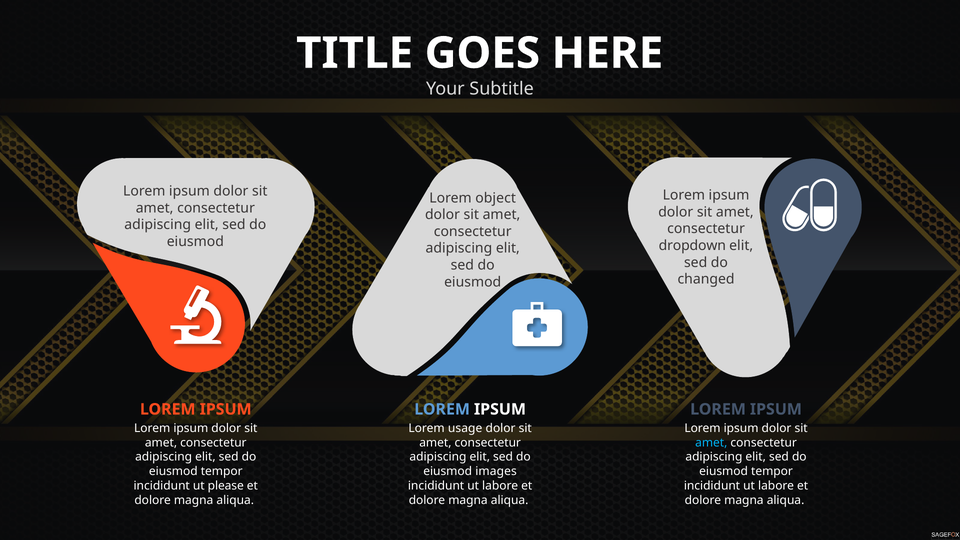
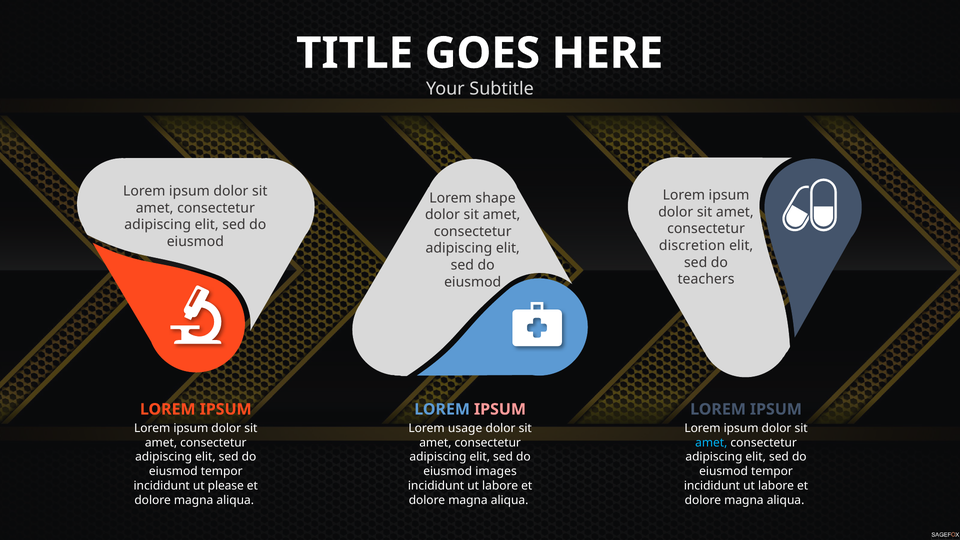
object: object -> shape (496, 198)
dropdown: dropdown -> discretion (692, 246)
changed: changed -> teachers (706, 279)
IPSUM colour: white -> pink (500, 409)
